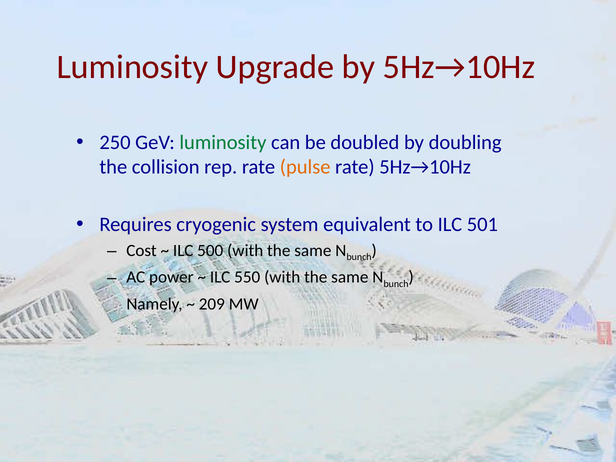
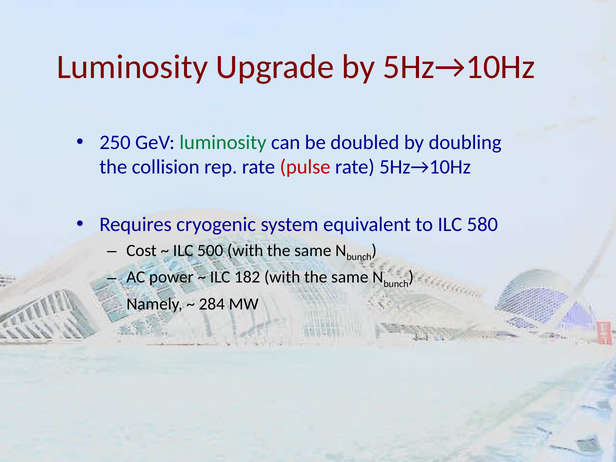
pulse colour: orange -> red (305, 167)
501: 501 -> 580 (482, 225)
550: 550 -> 182 (247, 277)
209: 209 -> 284 (212, 304)
